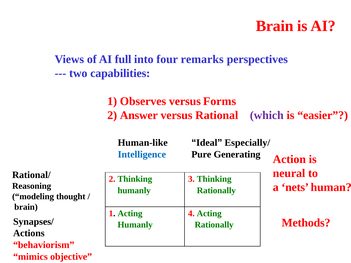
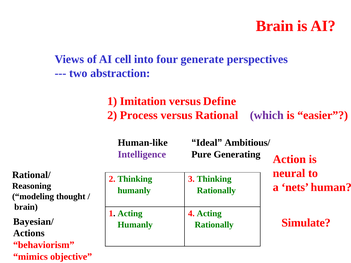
full: full -> cell (123, 59)
remarks: remarks -> generate (202, 59)
capabilities: capabilities -> abstraction (120, 73)
Observes: Observes -> Imitation (143, 101)
Forms: Forms -> Define (220, 101)
Answer: Answer -> Process (139, 115)
Especially/: Especially/ -> Ambitious/ (247, 143)
Intelligence colour: blue -> purple (142, 155)
Synapses/: Synapses/ -> Bayesian/ (33, 222)
Methods: Methods -> Simulate (306, 223)
